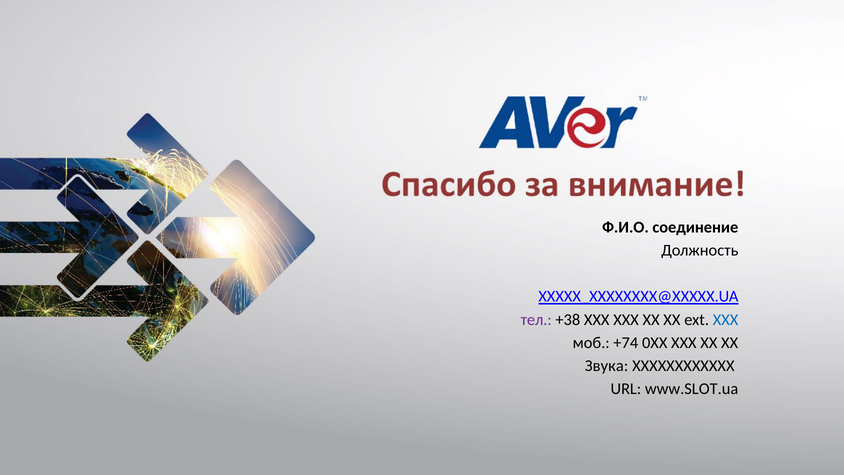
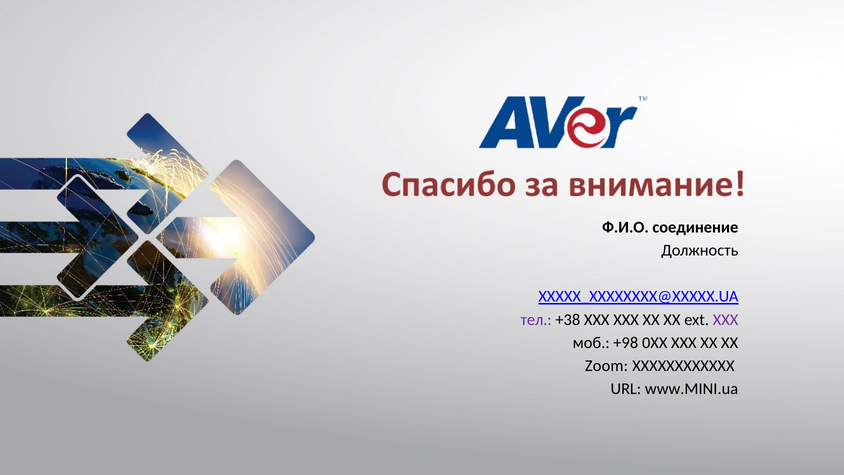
ХХХ colour: blue -> purple (726, 320)
+74: +74 -> +98 (626, 343)
Звука: Звука -> Zoom (607, 366)
www.SLOT.ua: www.SLOT.ua -> www.MINI.ua (692, 389)
